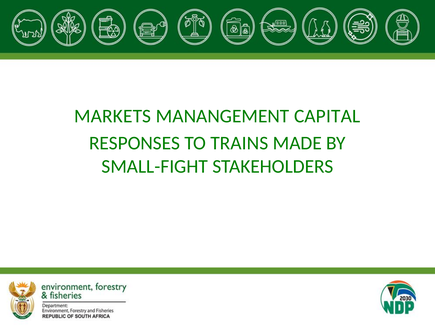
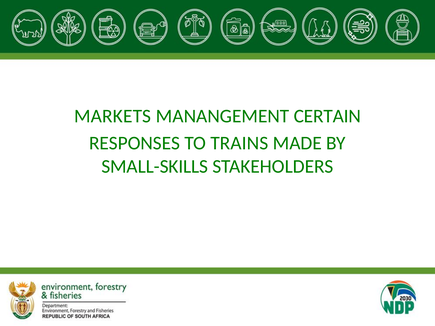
CAPITAL: CAPITAL -> CERTAIN (327, 116)
SMALL-FIGHT: SMALL-FIGHT -> SMALL-SKILLS (155, 166)
